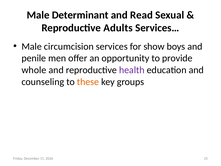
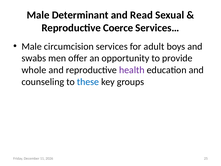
Adults: Adults -> Coerce (118, 28)
show: show -> adult (154, 46)
penile: penile -> swabs (34, 58)
these colour: orange -> blue (88, 82)
